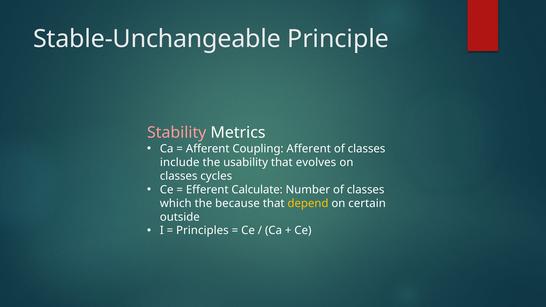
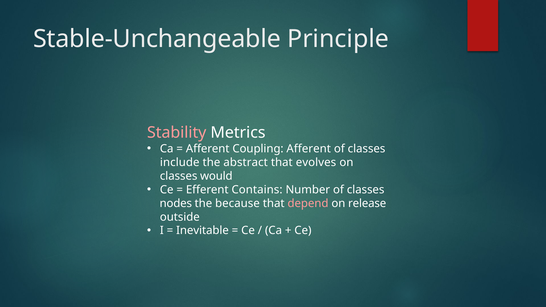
usability: usability -> abstract (246, 162)
cycles: cycles -> would (216, 176)
Calculate: Calculate -> Contains (257, 190)
which: which -> nodes (176, 203)
depend colour: yellow -> pink (308, 203)
certain: certain -> release (367, 203)
Principles: Principles -> Inevitable (202, 231)
